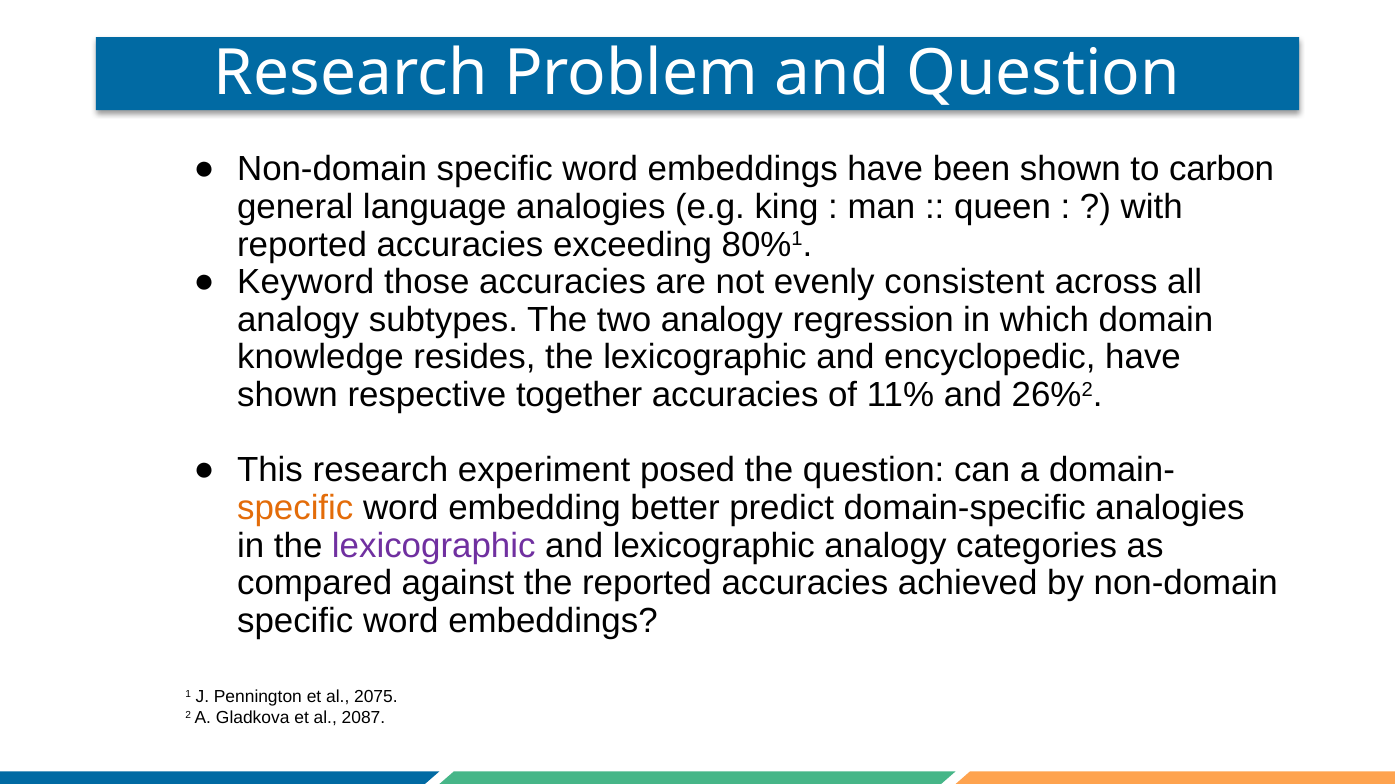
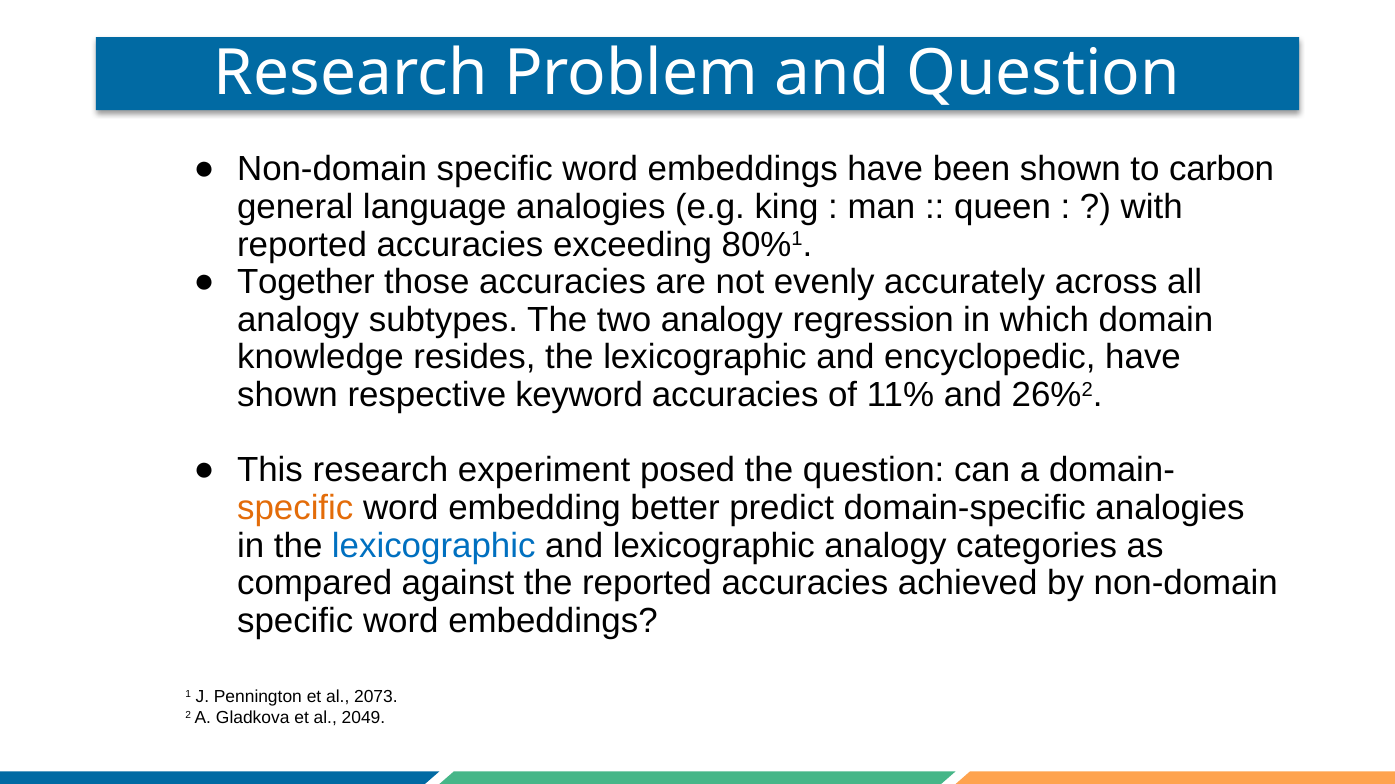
Keyword: Keyword -> Together (306, 282)
consistent: consistent -> accurately (965, 282)
together: together -> keyword (579, 395)
lexicographic colour: purple -> blue (434, 546)
2075: 2075 -> 2073 (376, 698)
2087: 2087 -> 2049 (363, 719)
